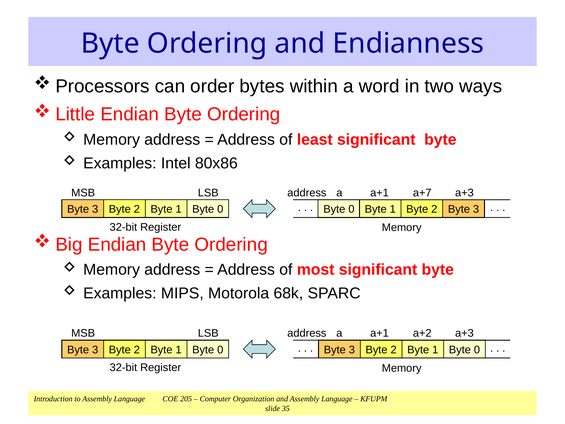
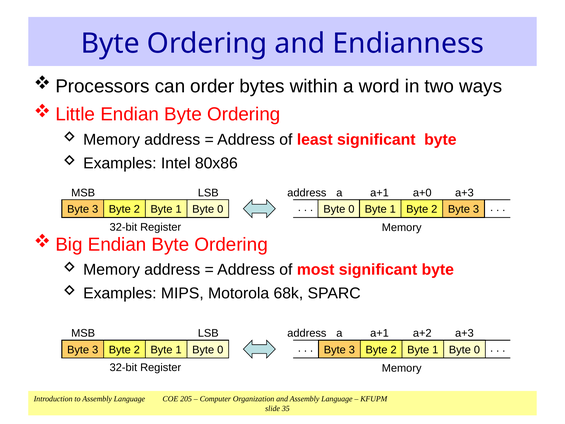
a+7: a+7 -> a+0 (422, 193)
